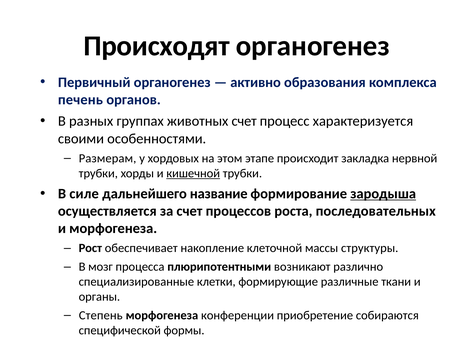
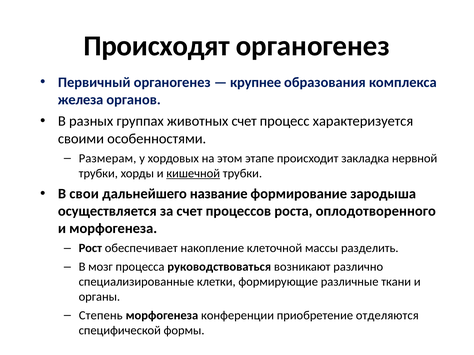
активно: активно -> крупнее (256, 82)
печень: печень -> железа (81, 100)
силе: силе -> свои (84, 194)
зародыша underline: present -> none (383, 194)
последовательных: последовательных -> оплодотворенного (376, 211)
структуры: структуры -> разделить (370, 249)
плюрипотентными: плюрипотентными -> руководствоваться (219, 267)
собираются: собираются -> отделяются (387, 316)
